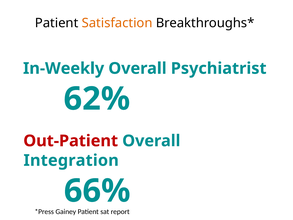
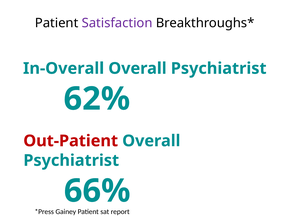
Satisfaction colour: orange -> purple (117, 23)
In-Weekly: In-Weekly -> In-Overall (64, 68)
Integration: Integration -> Psychiatrist (71, 160)
